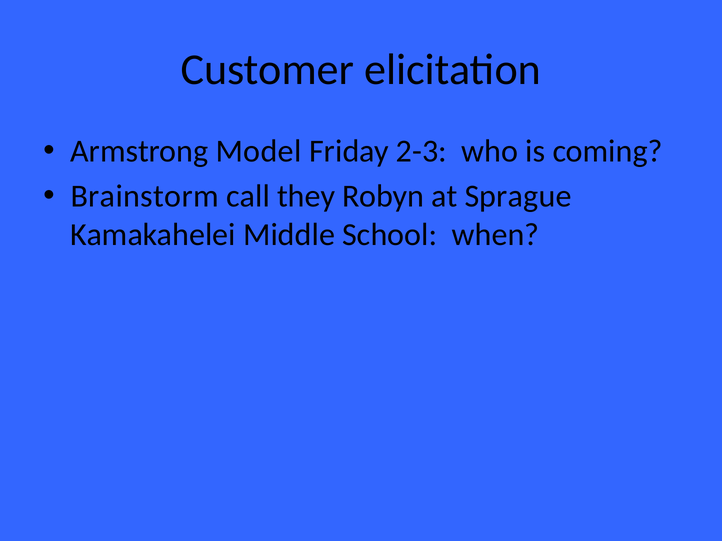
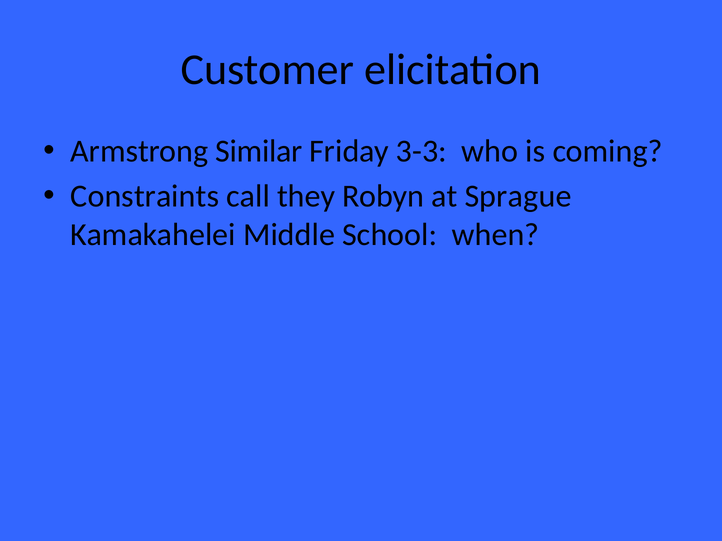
Model: Model -> Similar (259, 151)
2-3: 2-3 -> 3-3 (421, 151)
Brainstorm: Brainstorm -> Constraints (145, 196)
